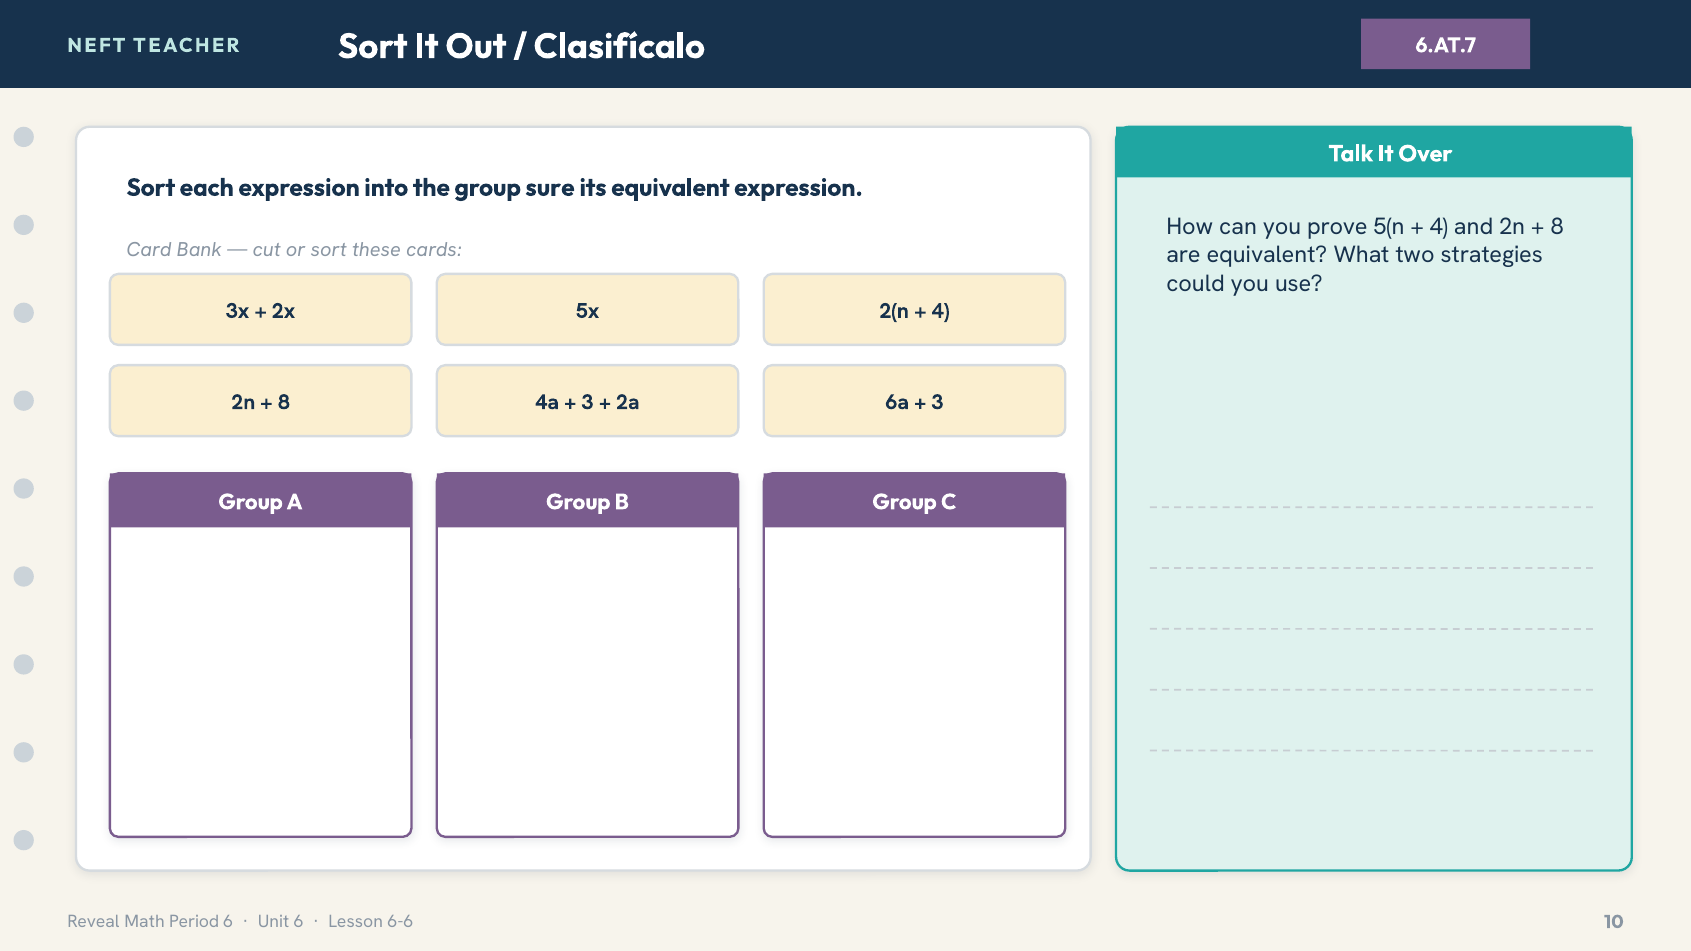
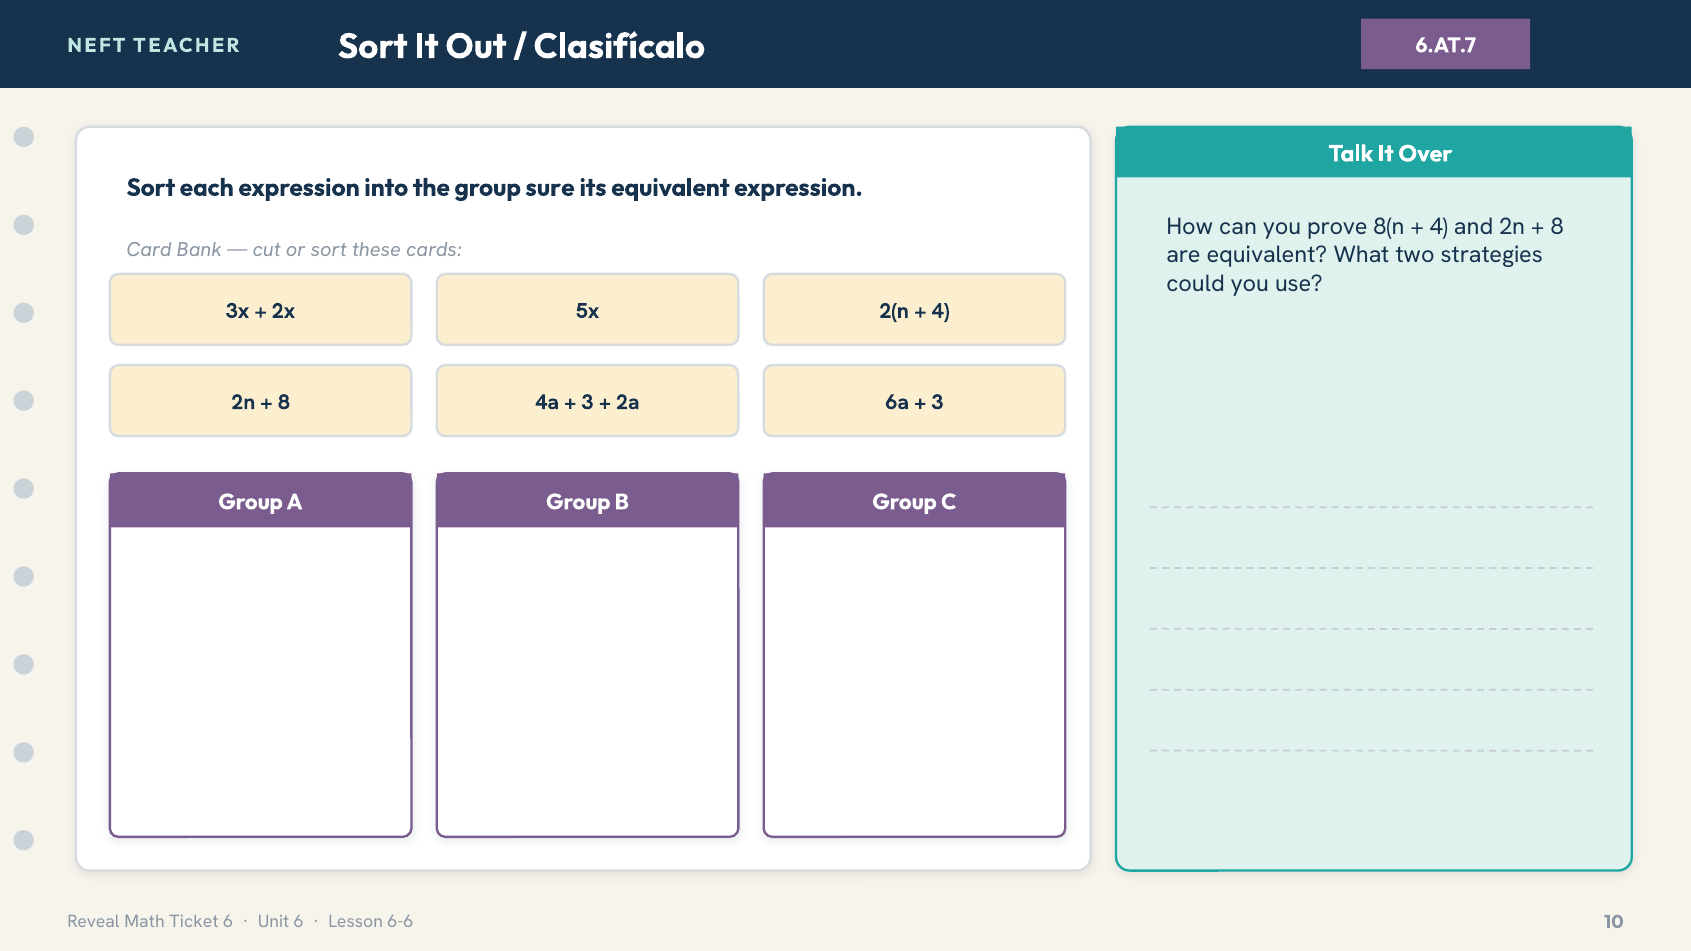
5(n: 5(n -> 8(n (1389, 227)
Period: Period -> Ticket (194, 922)
